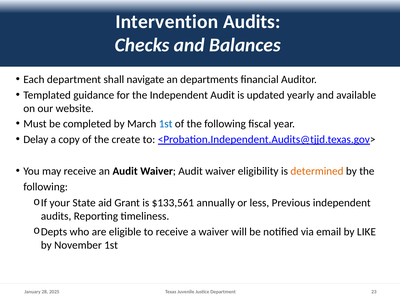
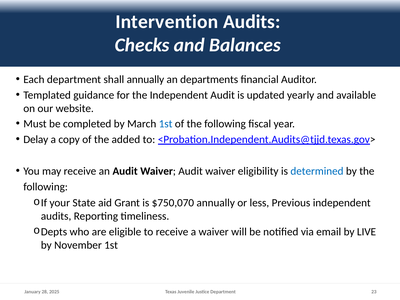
shall navigate: navigate -> annually (145, 79)
create: create -> added (126, 139)
determined colour: orange -> blue (317, 171)
$133,561: $133,561 -> $750,070 (173, 203)
LIKE: LIKE -> LIVE (367, 232)
